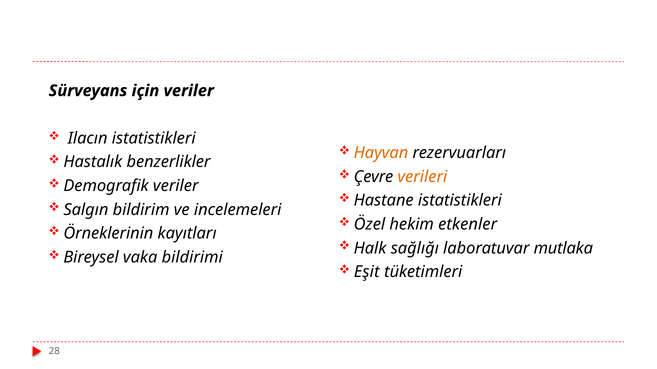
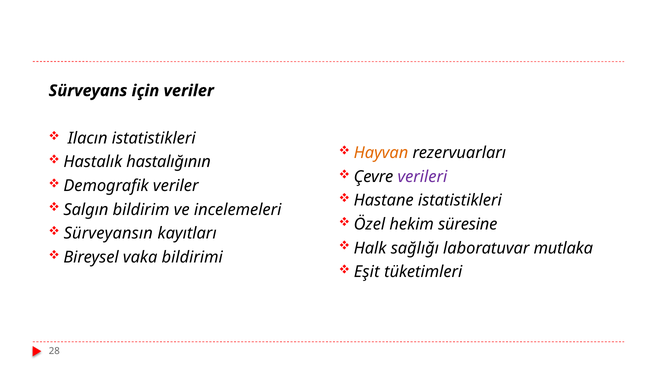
benzerlikler: benzerlikler -> hastalığının (169, 162)
verileri colour: orange -> purple (422, 177)
etkenler: etkenler -> süresine (468, 225)
Örneklerinin: Örneklerinin -> Sürveyansın (108, 234)
